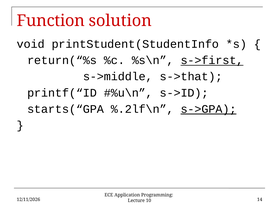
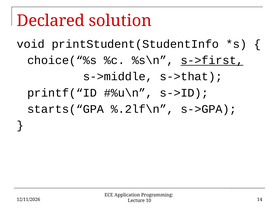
Function: Function -> Declared (51, 21)
return(“%s: return(“%s -> choice(“%s (62, 60)
s->GPA underline: present -> none (209, 109)
